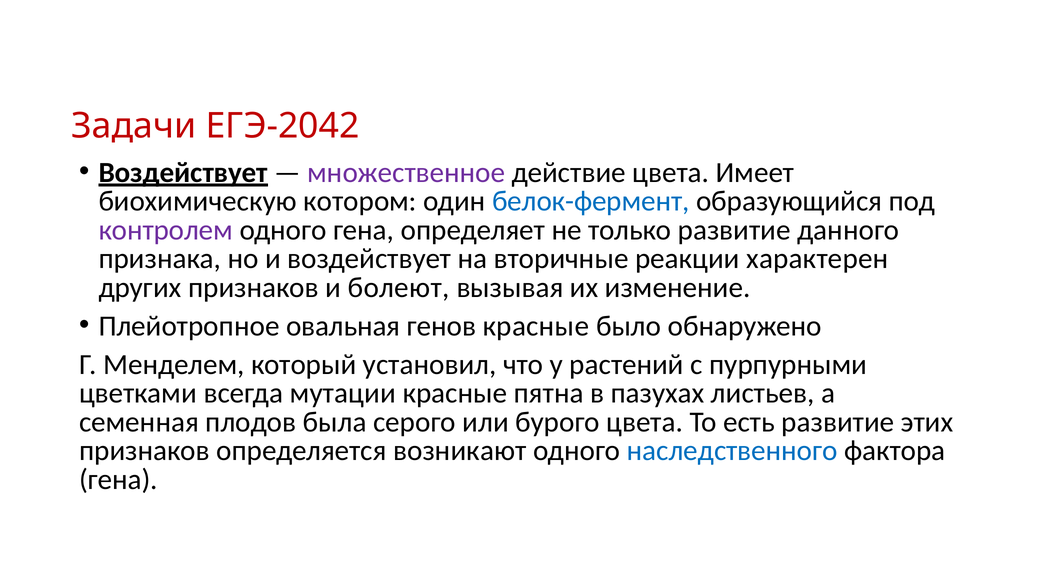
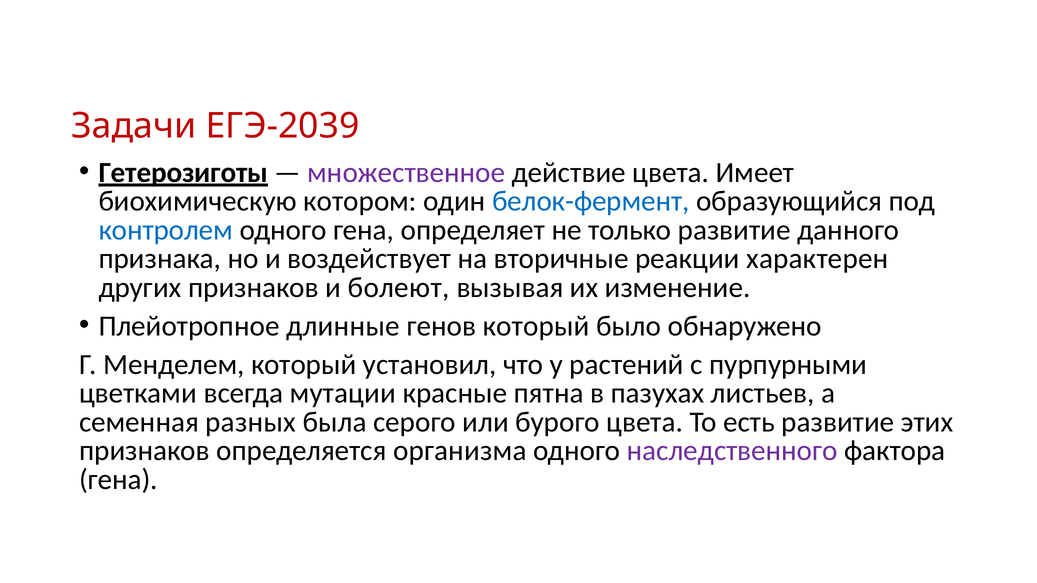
ЕГЭ-2042: ЕГЭ-2042 -> ЕГЭ-2039 (283, 126)
Воздействует: Воздействует -> Гетерозиготы (183, 173)
контролем colour: purple -> blue (166, 230)
овальная: овальная -> длинные (343, 326)
генов красные: красные -> который (536, 326)
плодов: плодов -> разных (251, 422)
возникают: возникают -> организма (460, 451)
наследственного colour: blue -> purple (732, 451)
